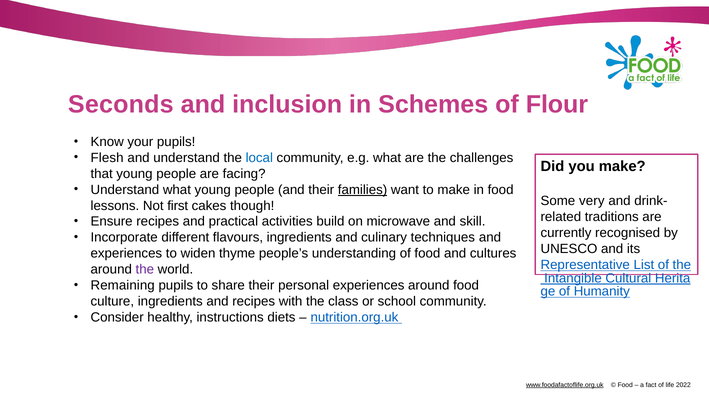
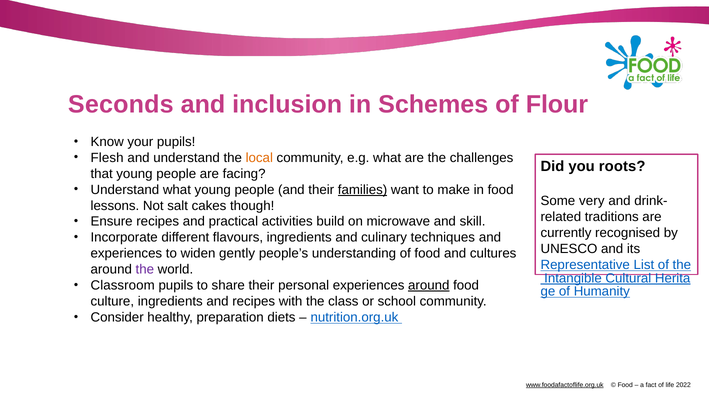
local colour: blue -> orange (259, 158)
you make: make -> roots (622, 166)
first: first -> salt (178, 206)
thyme: thyme -> gently (237, 253)
Remaining: Remaining -> Classroom (123, 285)
around underline: none -> present (429, 285)
instructions: instructions -> preparation (230, 317)
